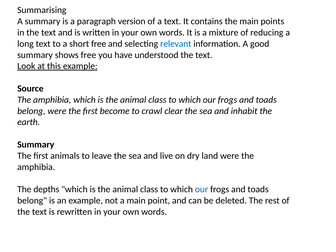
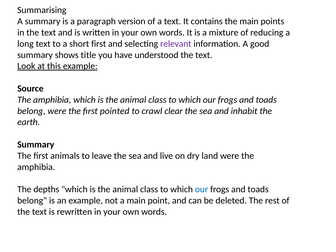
short free: free -> first (99, 44)
relevant colour: blue -> purple (176, 44)
shows free: free -> title (88, 55)
become: become -> pointed (115, 111)
